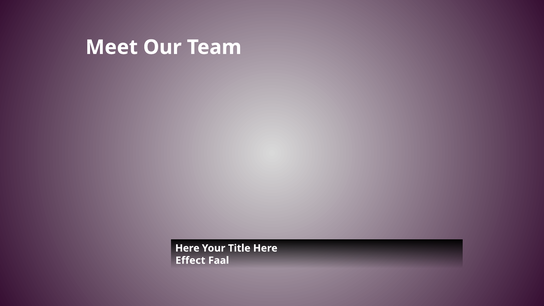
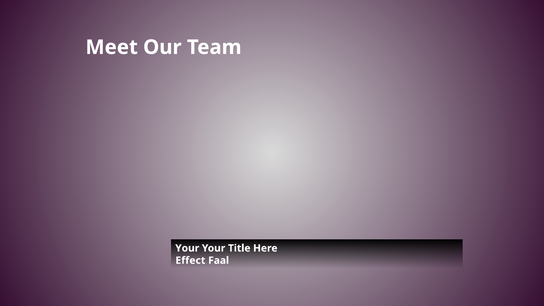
Here: Here -> Your (187, 248)
